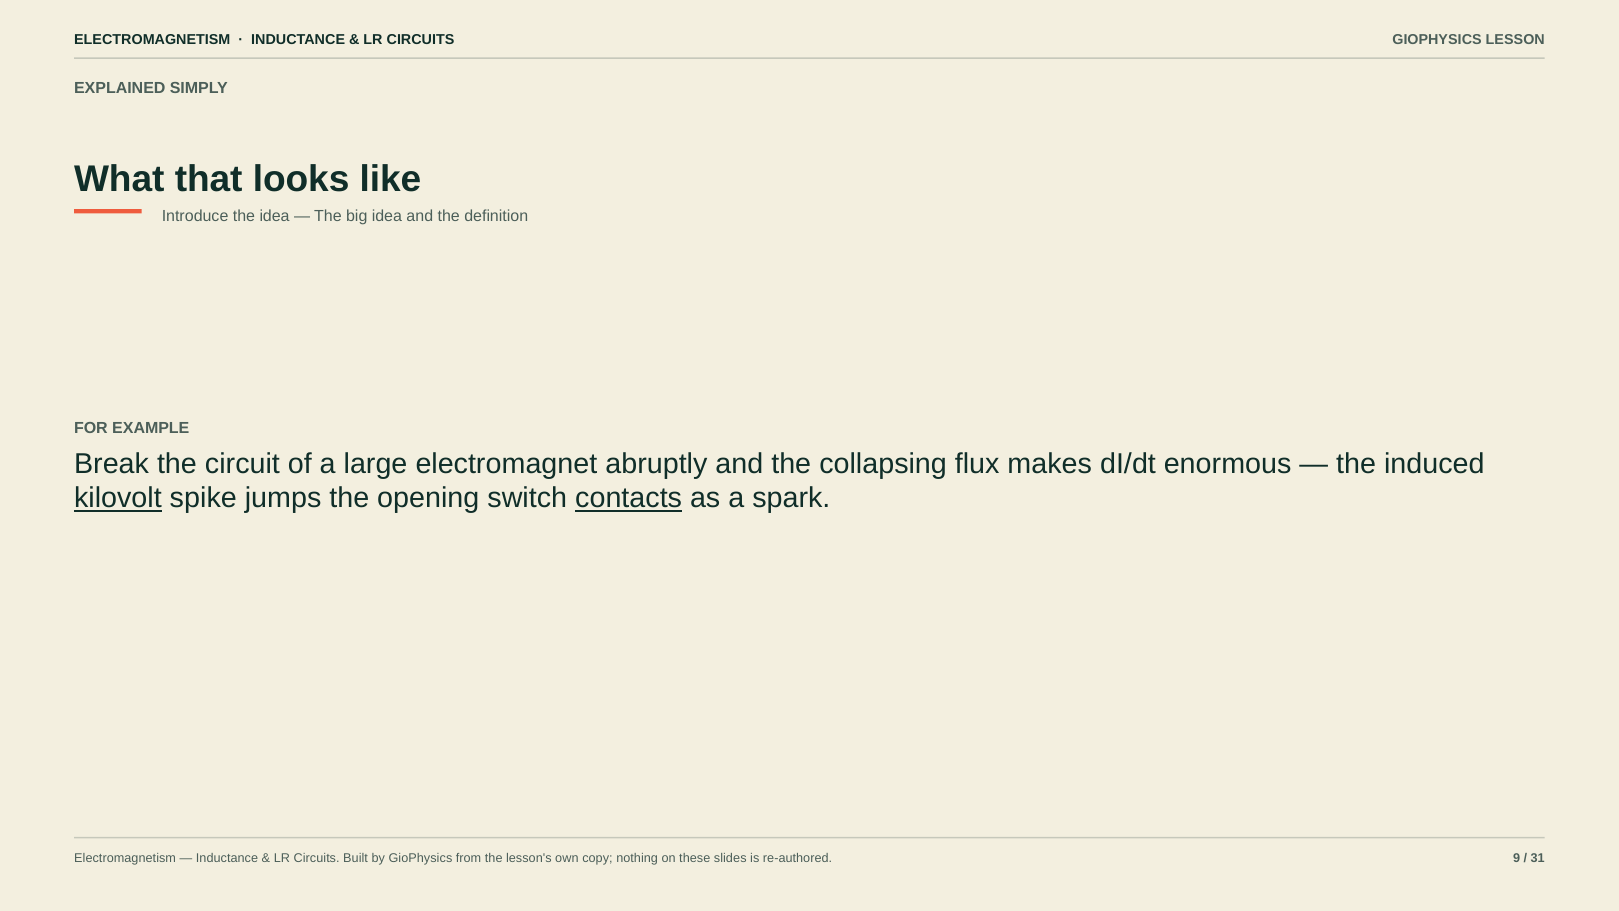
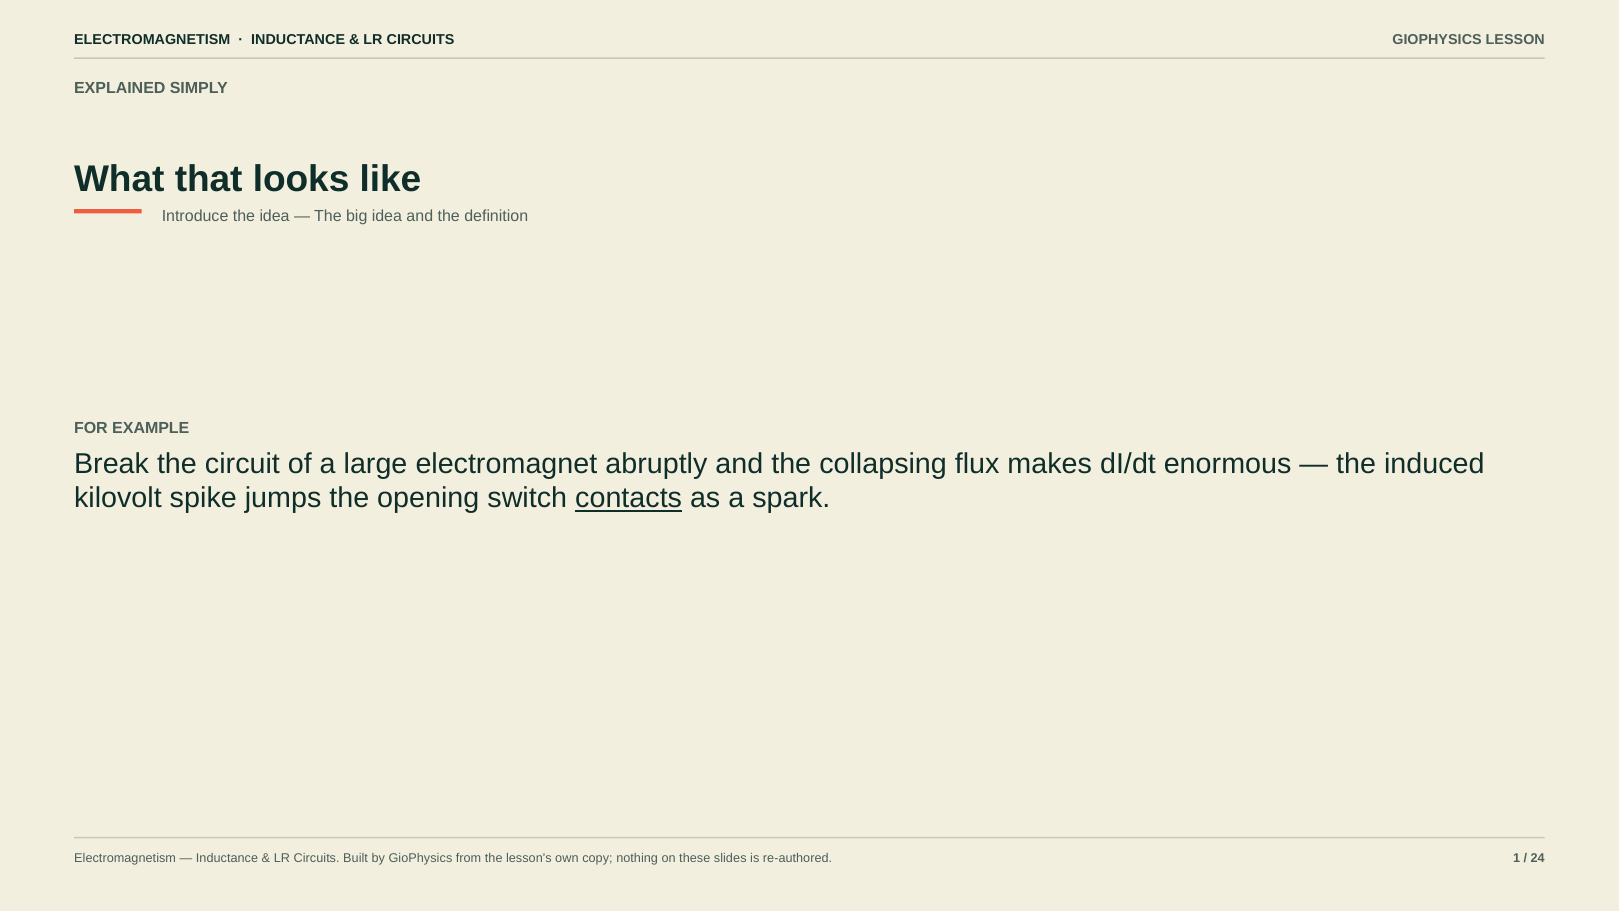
kilovolt underline: present -> none (118, 498)
9: 9 -> 1 (1517, 858)
31: 31 -> 24 (1538, 858)
